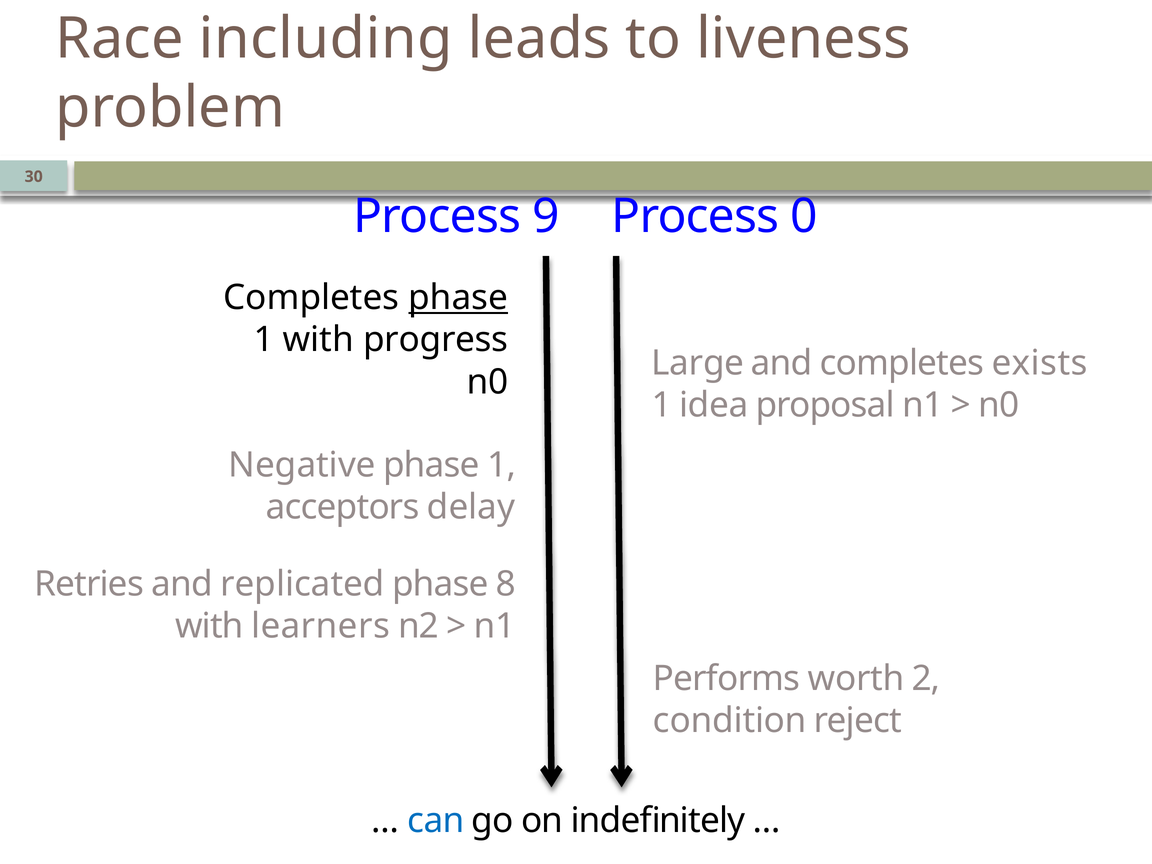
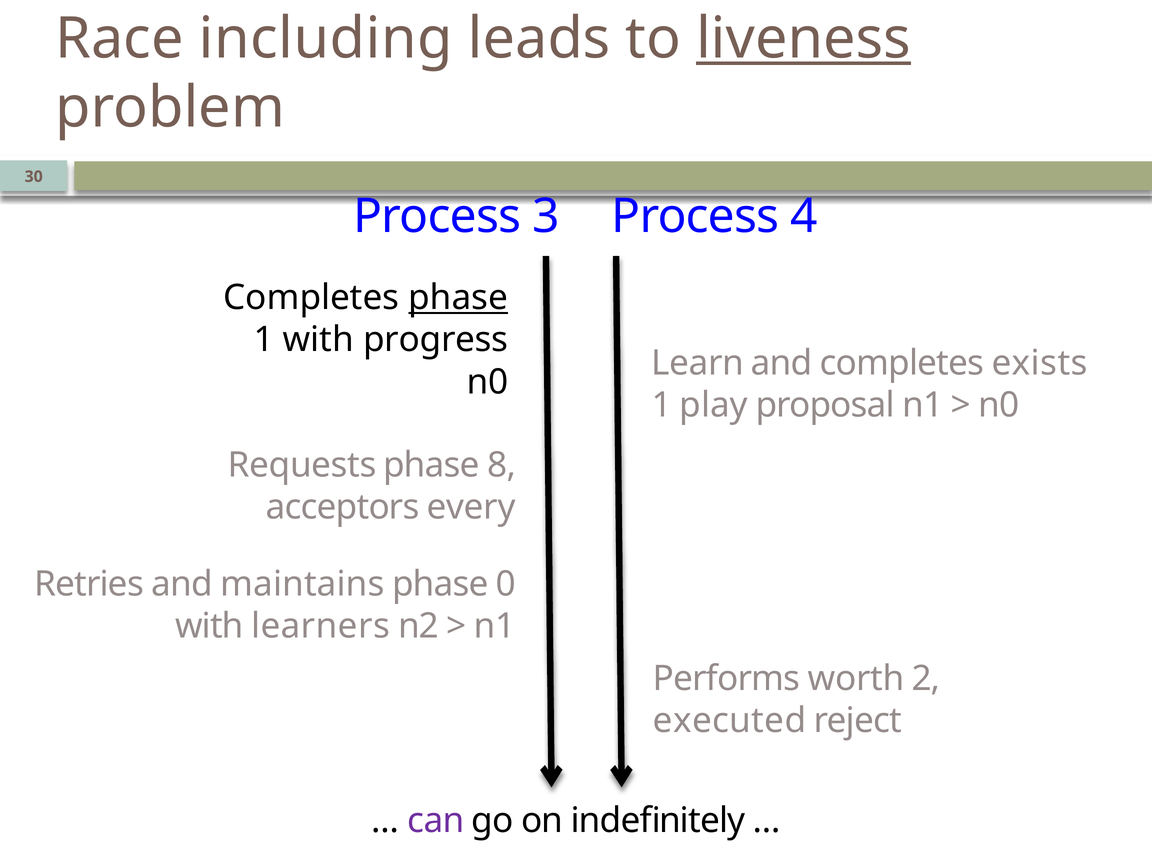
liveness underline: none -> present (803, 39)
9: 9 -> 3 (546, 217)
0: 0 -> 4 (804, 217)
Large: Large -> Learn (698, 363)
idea: idea -> play (714, 405)
Negative: Negative -> Requests (302, 465)
1: 1 -> 8 (502, 465)
delay: delay -> every (471, 507)
replicated: replicated -> maintains (302, 584)
8: 8 -> 0 (506, 584)
condition: condition -> executed (730, 721)
can colour: blue -> purple (436, 821)
